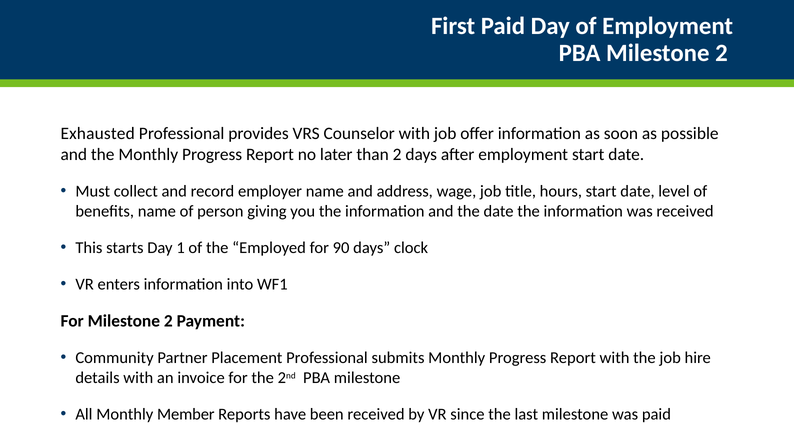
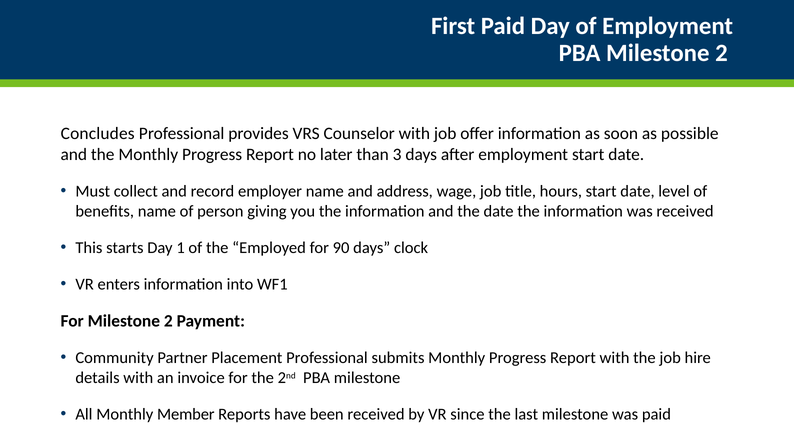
Exhausted: Exhausted -> Concludes (98, 134)
than 2: 2 -> 3 (397, 154)
